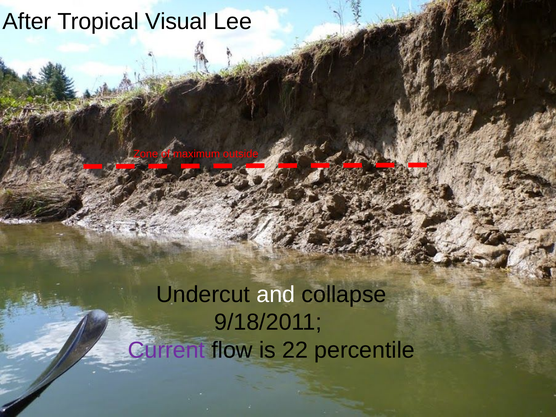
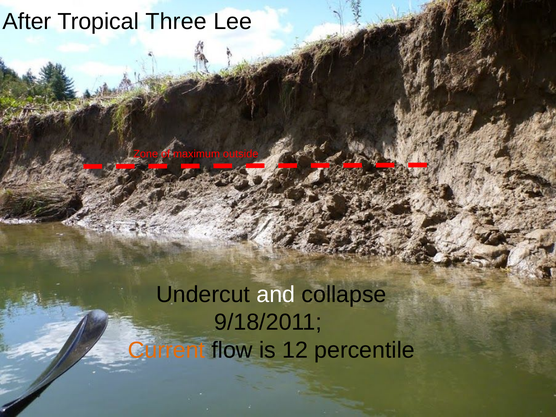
Visual: Visual -> Three (176, 22)
Current colour: purple -> orange (166, 350)
22: 22 -> 12 (295, 350)
